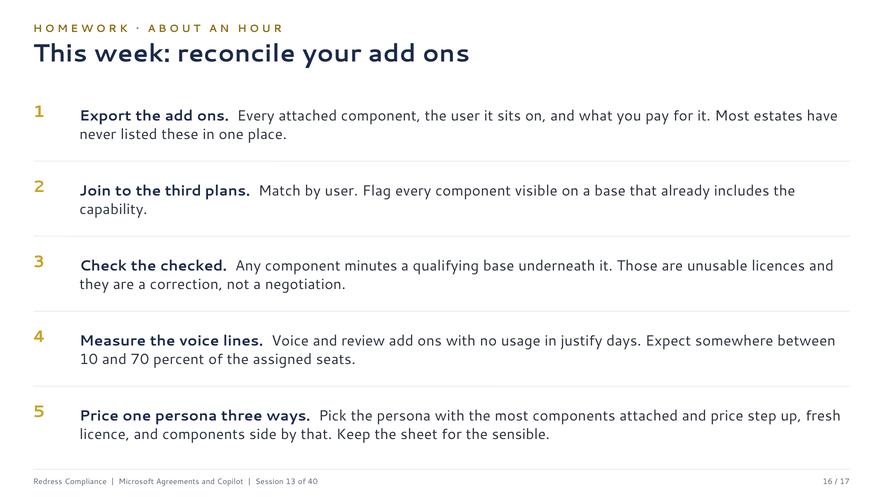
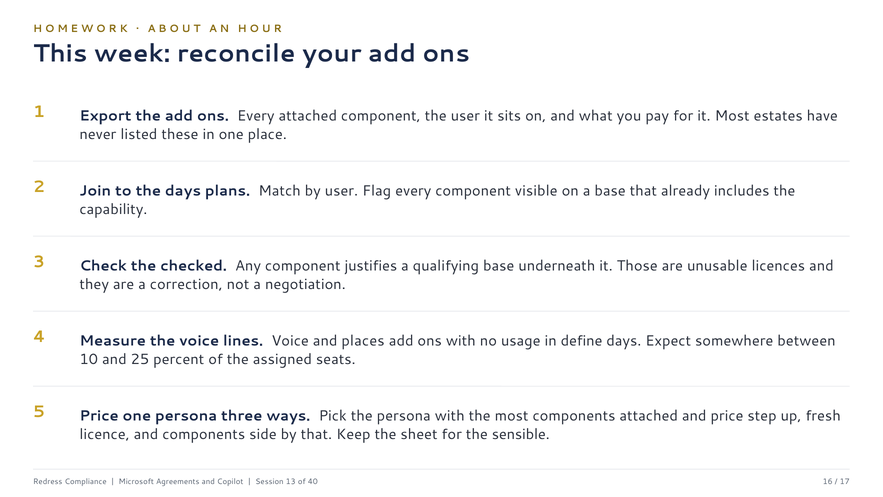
the third: third -> days (183, 191)
minutes: minutes -> justifies (371, 266)
review: review -> places (363, 341)
justify: justify -> define (582, 341)
70: 70 -> 25 (140, 359)
